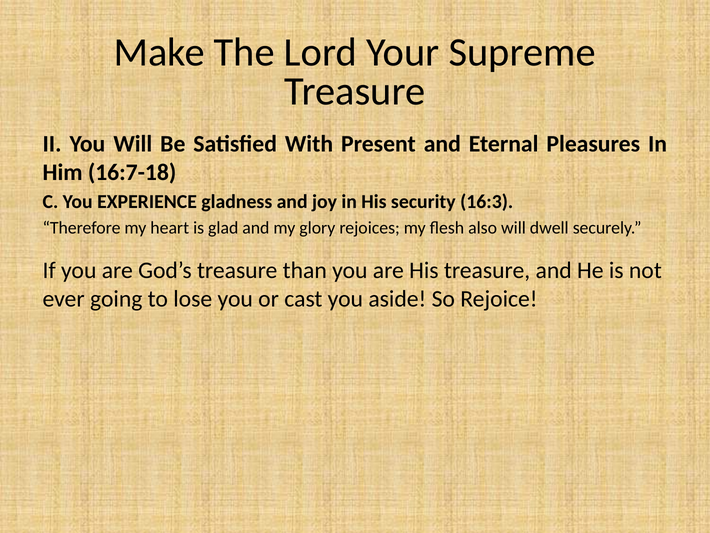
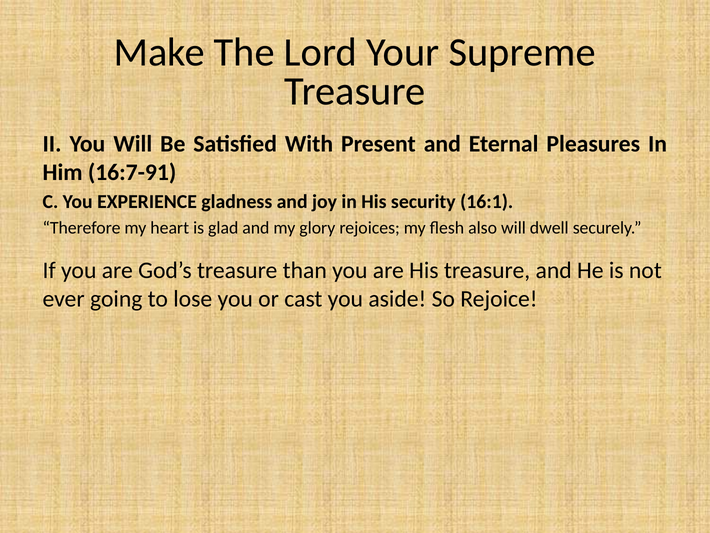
16:7-18: 16:7-18 -> 16:7-91 (132, 172)
16:3: 16:3 -> 16:1 (487, 202)
